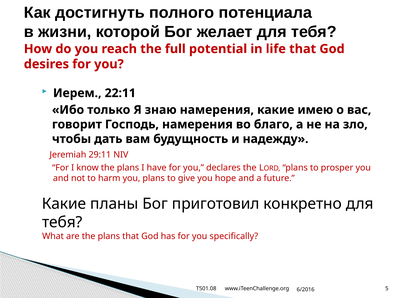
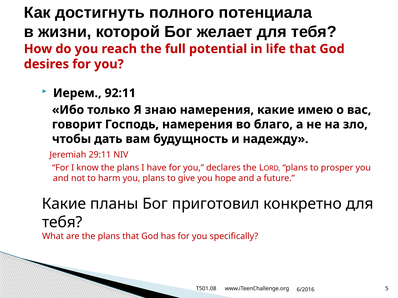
22:11: 22:11 -> 92:11 (120, 93)
